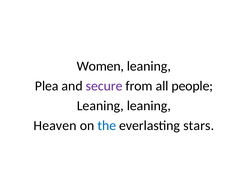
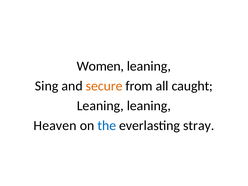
Plea: Plea -> Sing (47, 86)
secure colour: purple -> orange (104, 86)
people: people -> caught (192, 86)
stars: stars -> stray (199, 126)
